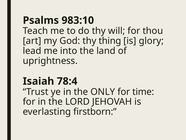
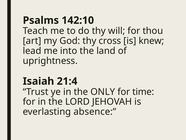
983:10: 983:10 -> 142:10 (78, 20)
thing: thing -> cross (110, 41)
glory: glory -> knew (151, 41)
78:4: 78:4 -> 21:4 (67, 81)
firstborn: firstborn -> absence (95, 111)
